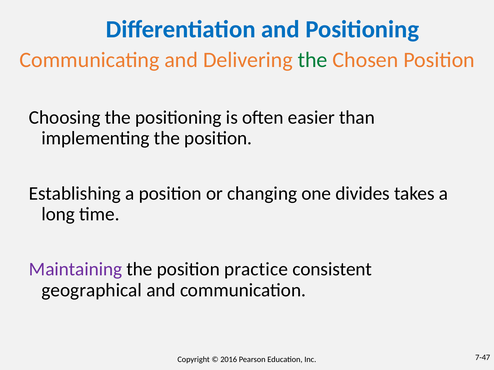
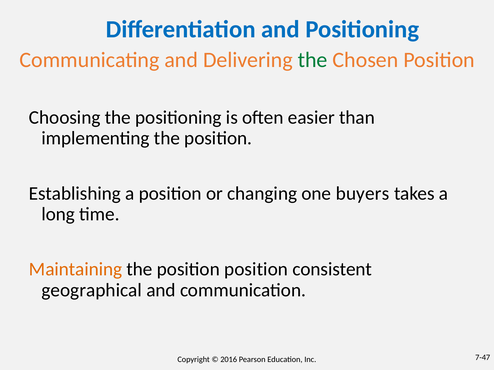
divides: divides -> buyers (363, 194)
Maintaining colour: purple -> orange (76, 270)
position practice: practice -> position (256, 270)
